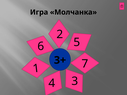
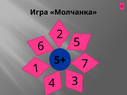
3+: 3+ -> 5+ (60, 60)
